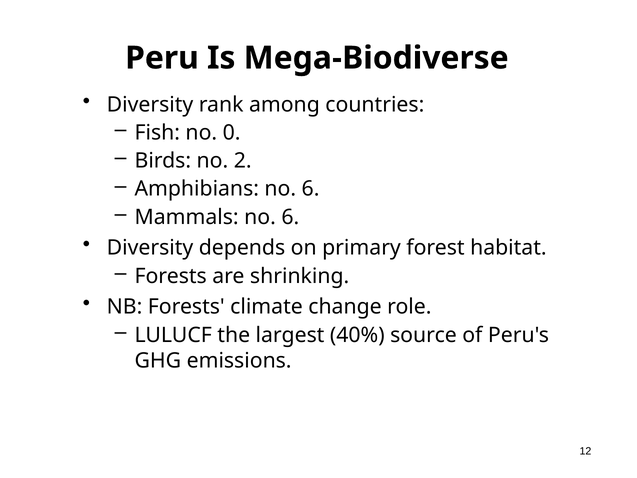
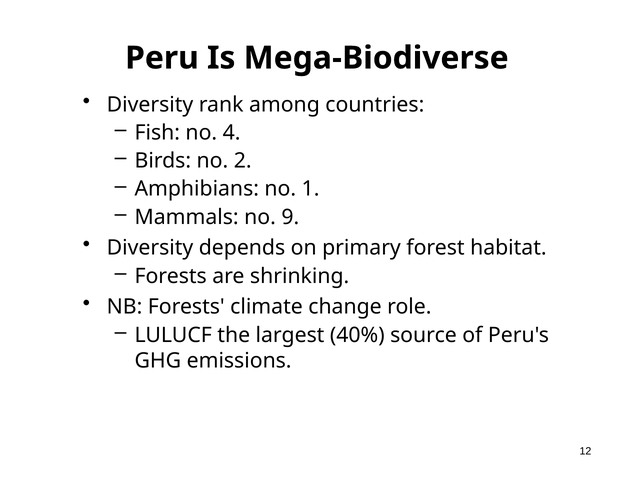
0: 0 -> 4 (232, 133)
Amphibians no 6: 6 -> 1 (311, 189)
Mammals no 6: 6 -> 9 (290, 217)
